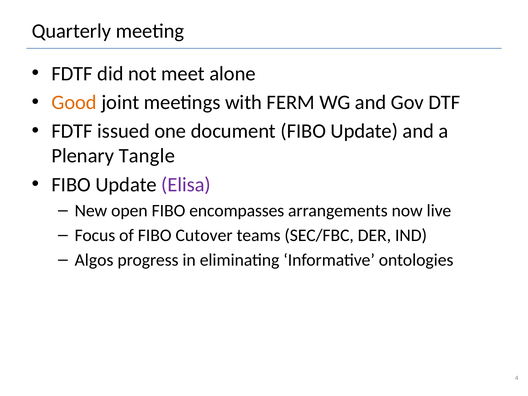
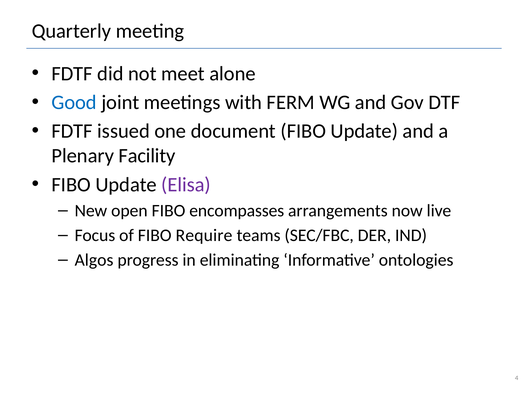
Good colour: orange -> blue (74, 102)
Tangle: Tangle -> Facility (147, 156)
Cutover: Cutover -> Require (204, 235)
